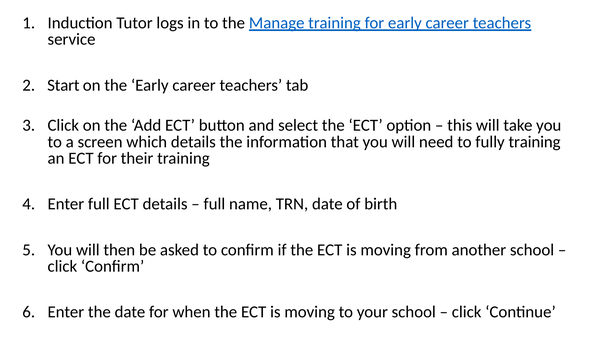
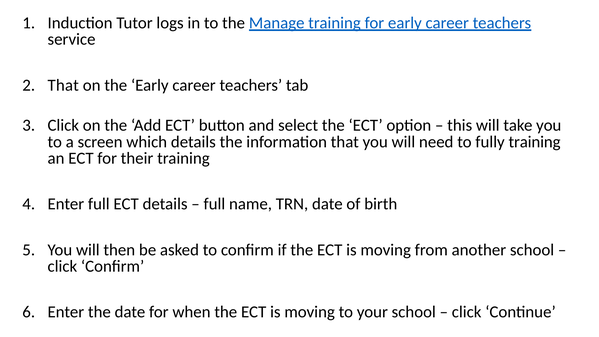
Start: Start -> That (63, 85)
